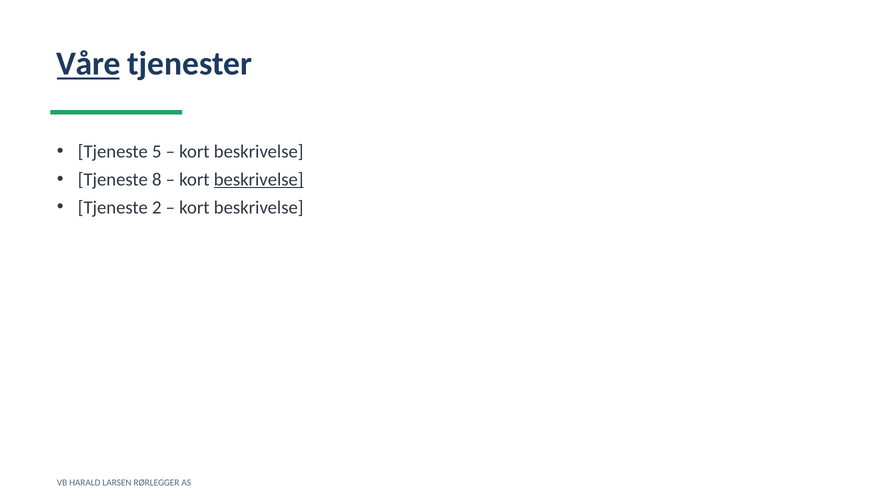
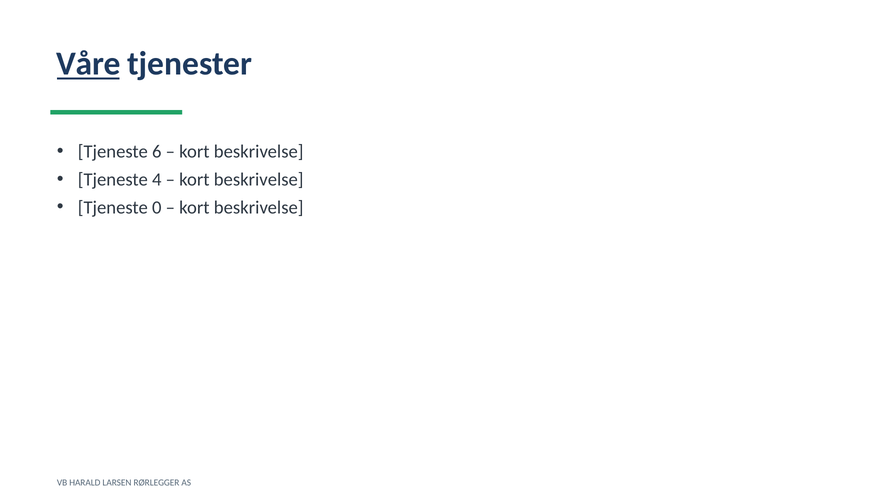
5: 5 -> 6 (157, 151)
8: 8 -> 4 (157, 179)
beskrivelse underline: present -> none (259, 179)
2: 2 -> 0 (157, 207)
